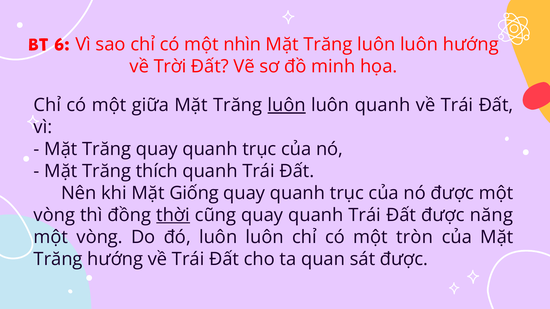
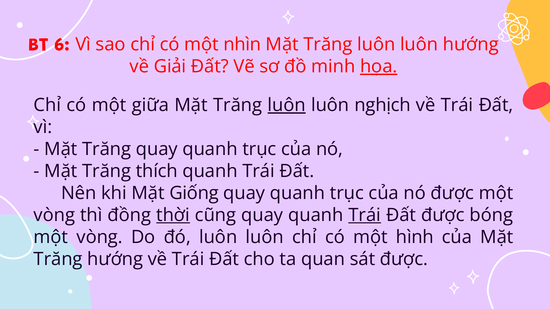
Trời: Trời -> Giải (170, 67)
họa underline: none -> present (379, 67)
luôn quanh: quanh -> nghịch (383, 105)
Trái underline: none -> present (365, 215)
năng: năng -> bóng (491, 215)
tròn: tròn -> hình (415, 237)
